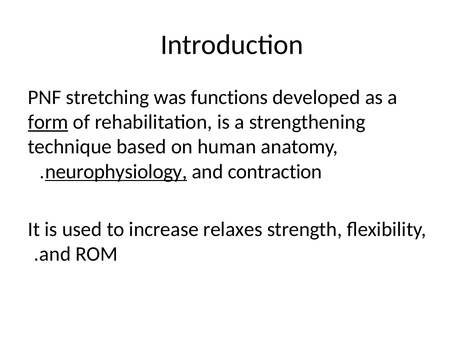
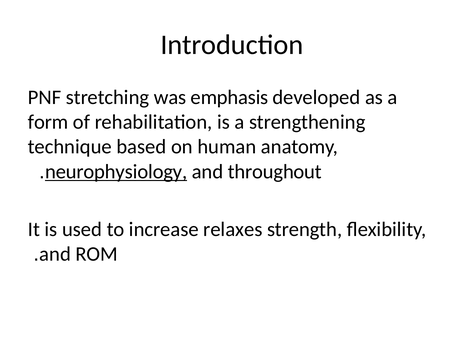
functions: functions -> emphasis (229, 97)
form underline: present -> none (48, 122)
contraction: contraction -> throughout (275, 172)
